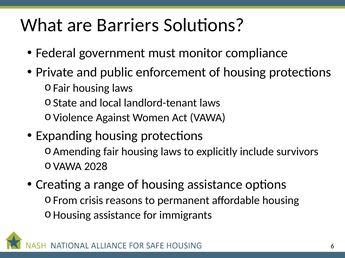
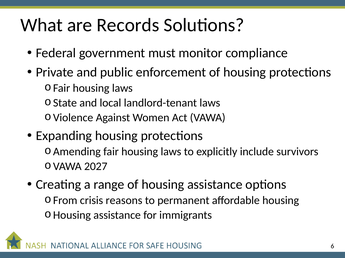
Barriers: Barriers -> Records (128, 25)
2028: 2028 -> 2027 (96, 167)
